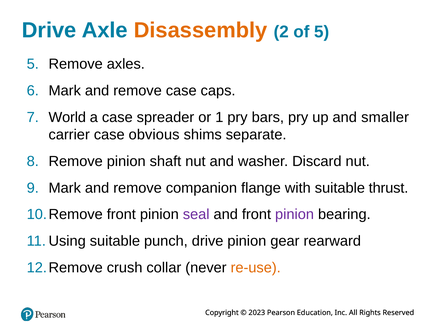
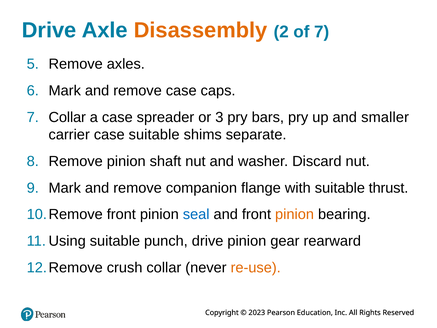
of 5: 5 -> 7 (322, 32)
World: World -> Collar (67, 117)
1: 1 -> 3 (219, 117)
case obvious: obvious -> suitable (154, 135)
seal colour: purple -> blue (196, 214)
pinion colour: purple -> orange (295, 214)
